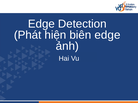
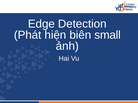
biên edge: edge -> small (108, 35)
